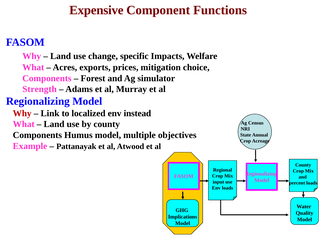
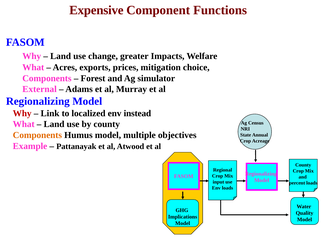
specific: specific -> greater (134, 56)
Strength: Strength -> External (40, 89)
Components colour: black -> orange (37, 135)
